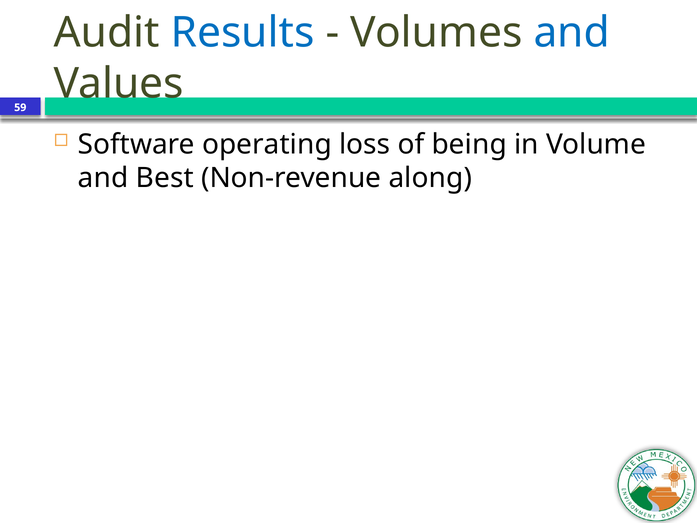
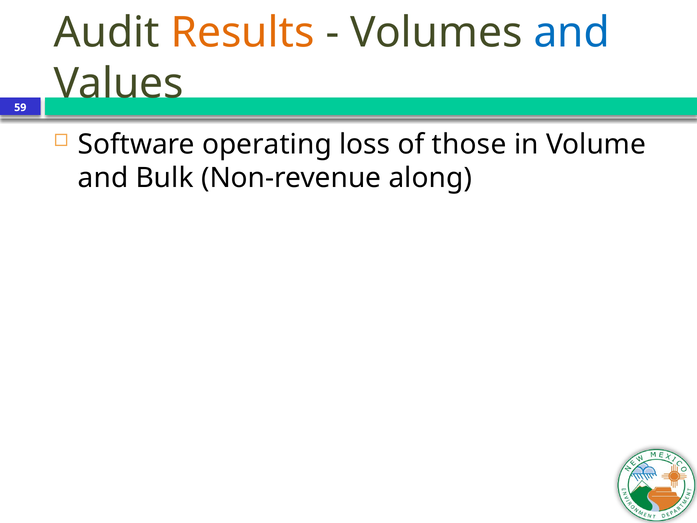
Results colour: blue -> orange (243, 33)
being: being -> those (469, 144)
Best: Best -> Bulk (165, 178)
